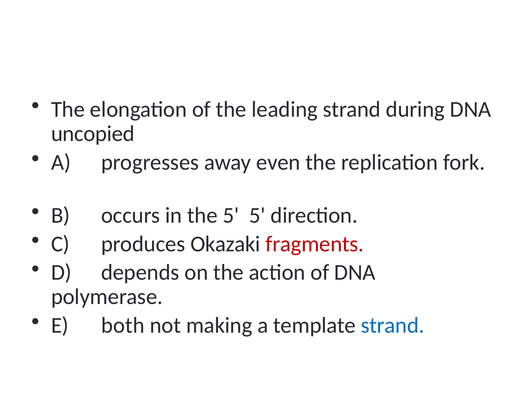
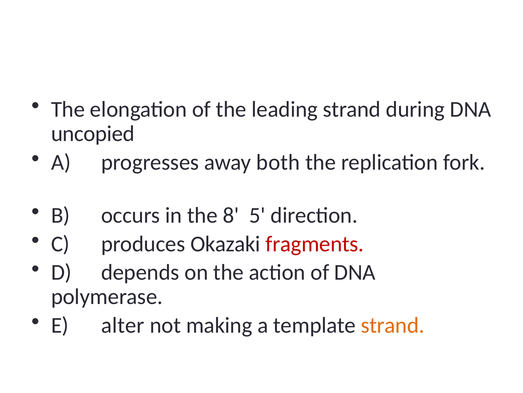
even: even -> both (278, 162)
the 5: 5 -> 8 (231, 215)
both: both -> alter (123, 325)
strand colour: blue -> orange (393, 325)
